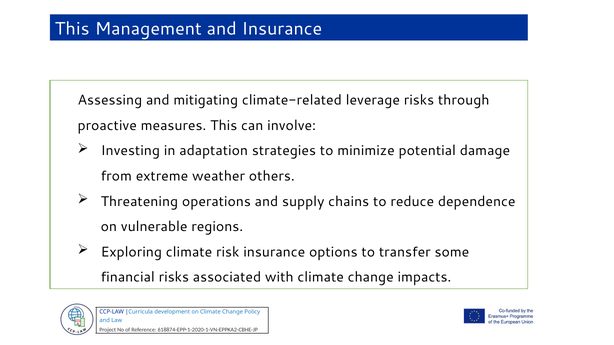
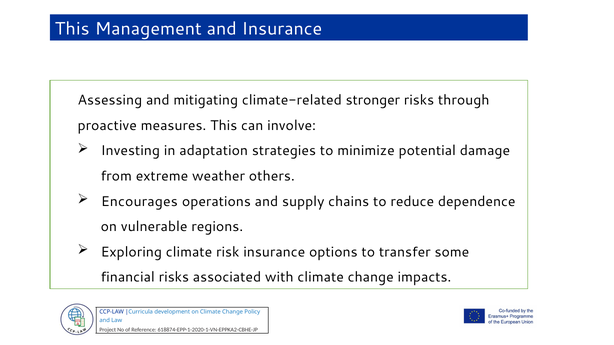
leverage: leverage -> stronger (373, 100)
Threatening: Threatening -> Encourages (139, 202)
